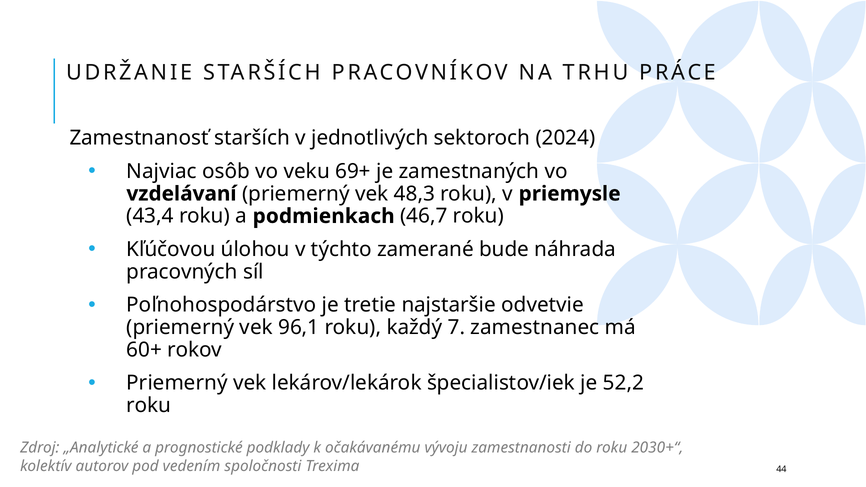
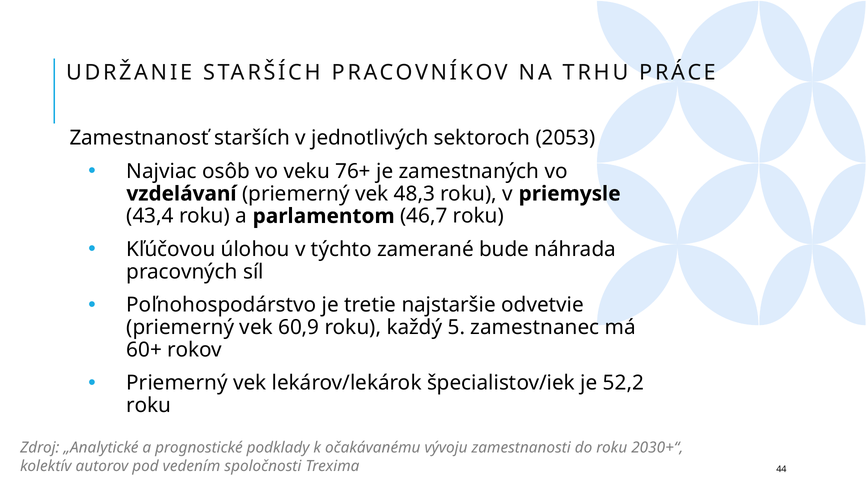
2024: 2024 -> 2053 (565, 138)
69+: 69+ -> 76+ (353, 171)
podmienkach: podmienkach -> parlamentom (324, 216)
96,1: 96,1 -> 60,9 (299, 327)
7: 7 -> 5 (456, 327)
